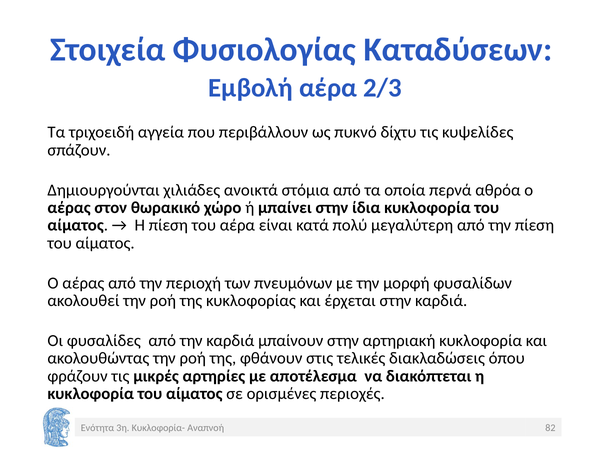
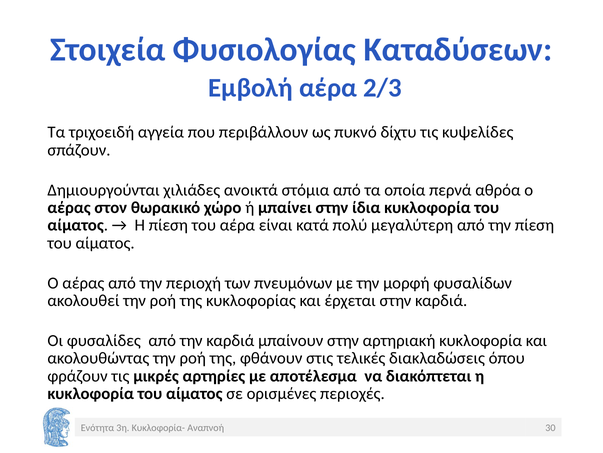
82: 82 -> 30 (550, 427)
